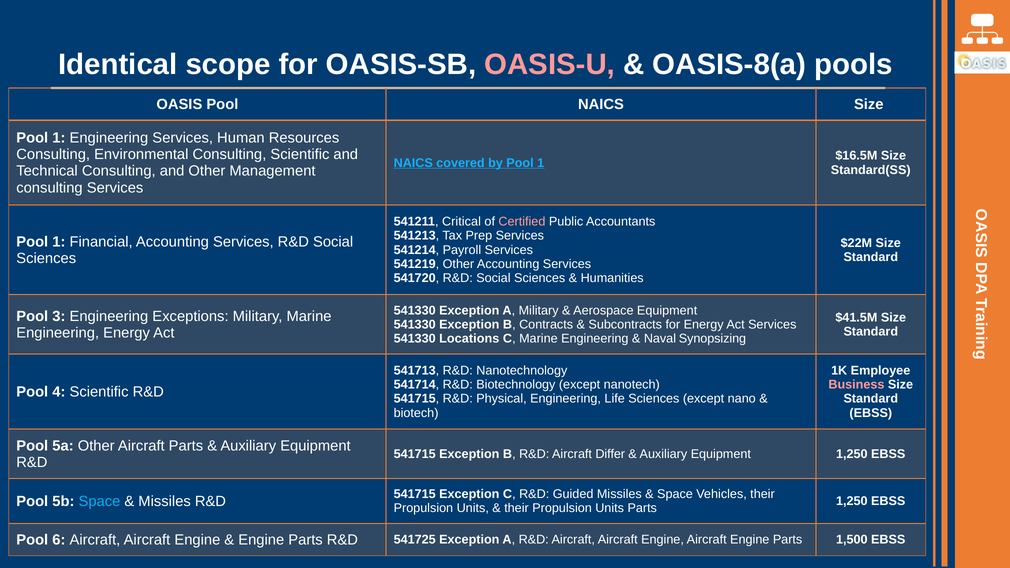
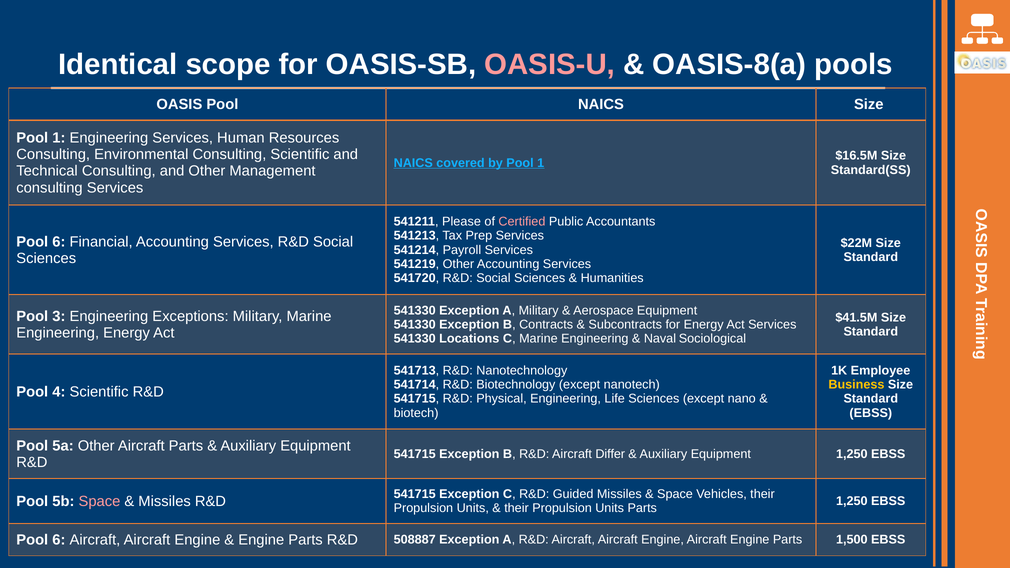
Critical: Critical -> Please (461, 222)
1: 1 -> 6 (59, 242)
Synopsizing: Synopsizing -> Sociological (712, 339)
Business colour: pink -> yellow (856, 385)
Space colour: light blue -> pink (99, 501)
541725: 541725 -> 508887 (415, 540)
